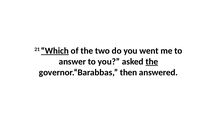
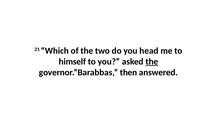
Which underline: present -> none (55, 51)
went: went -> head (149, 51)
answer: answer -> himself (72, 62)
